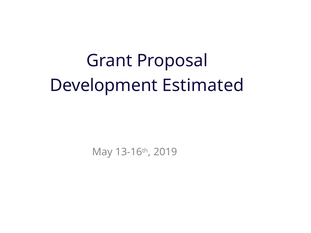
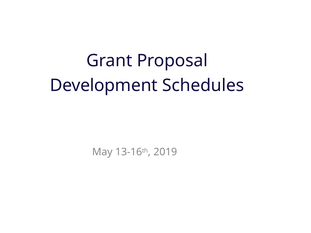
Estimated: Estimated -> Schedules (203, 86)
